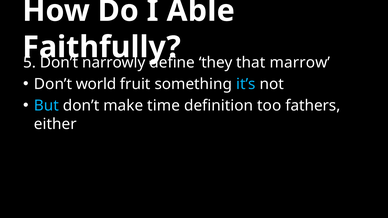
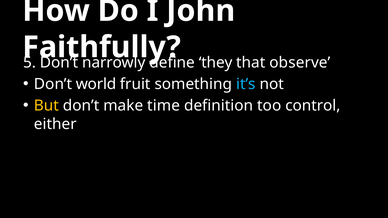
Able: Able -> John (201, 11)
marrow: marrow -> observe (300, 63)
But colour: light blue -> yellow (46, 106)
fathers: fathers -> control (313, 106)
